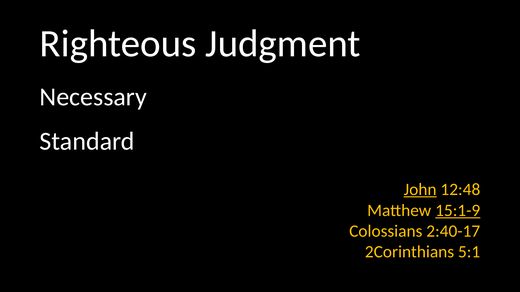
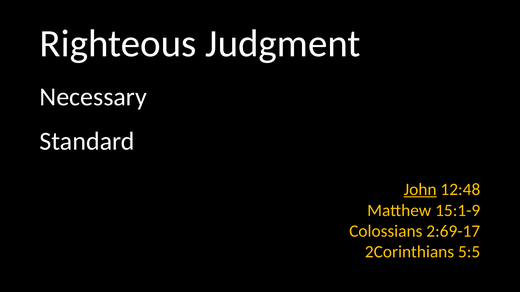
15:1-9 underline: present -> none (458, 211)
2:40-17: 2:40-17 -> 2:69-17 (453, 231)
5:1: 5:1 -> 5:5 (469, 252)
